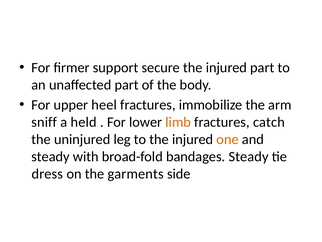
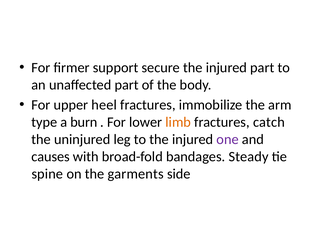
sniff: sniff -> type (44, 122)
held: held -> burn (84, 122)
one colour: orange -> purple (228, 139)
steady: steady -> causes (51, 156)
dress: dress -> spine (47, 173)
